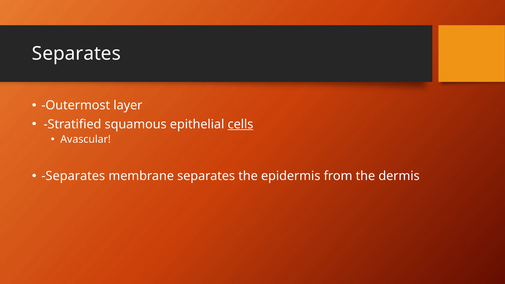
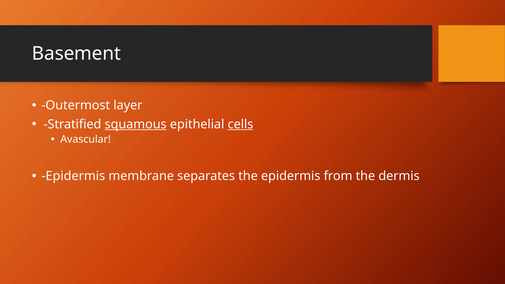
Separates: Separates -> Basement (76, 53)
squamous underline: none -> present (136, 124)
Separates: Separates -> Epidermis (73, 176)
